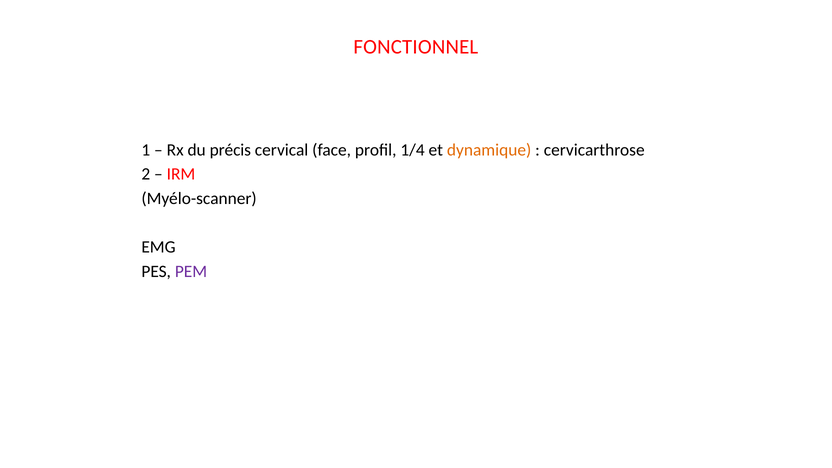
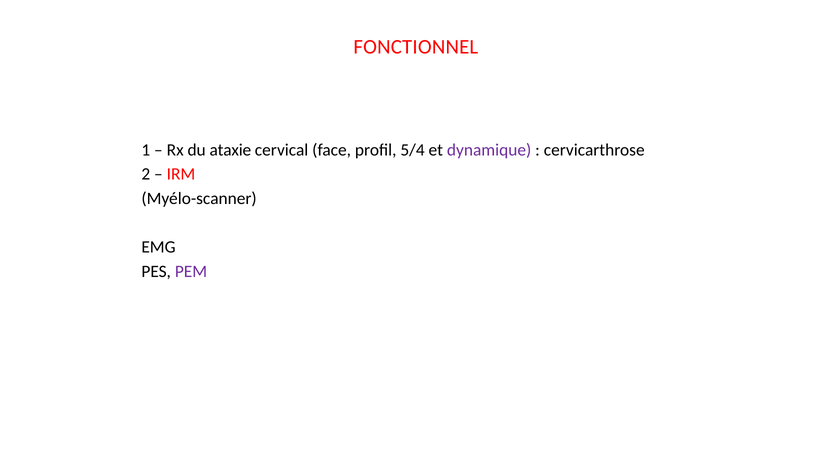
précis: précis -> ataxie (230, 150)
1/4: 1/4 -> 5/4 (413, 150)
dynamique colour: orange -> purple (489, 150)
